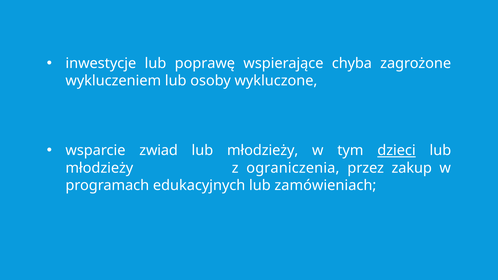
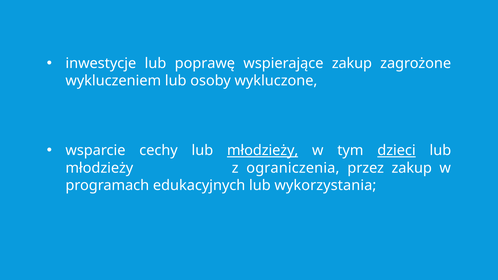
wspierające chyba: chyba -> zakup (352, 63)
zwiad: zwiad -> cechy (159, 151)
młodzieży underline: none -> present (263, 151)
zamówieniach: zamówieniach -> wykorzystania (325, 185)
